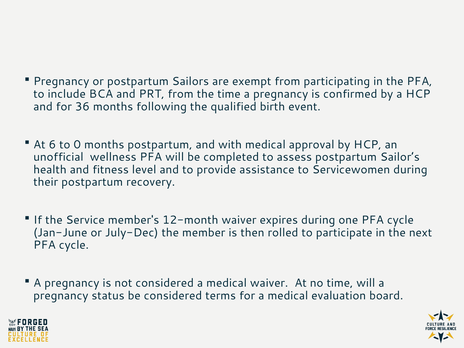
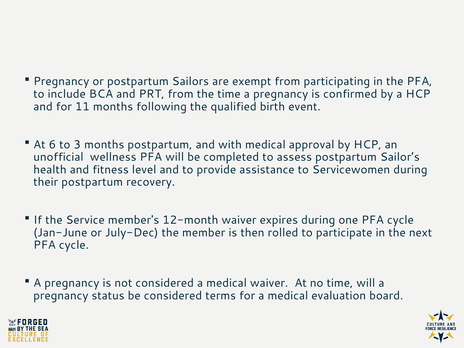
36: 36 -> 11 (82, 107)
0: 0 -> 3 (77, 145)
